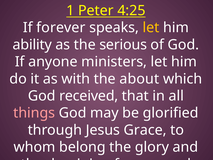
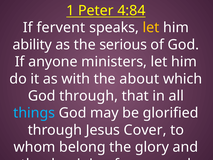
4:25: 4:25 -> 4:84 (131, 11)
If forever: forever -> fervent (61, 28)
God received: received -> through (89, 96)
things colour: pink -> light blue (34, 113)
Grace: Grace -> Cover (145, 130)
